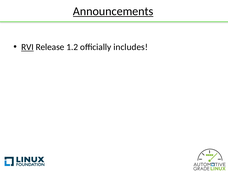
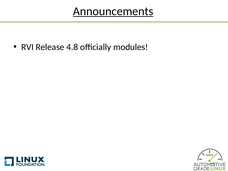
RVI underline: present -> none (27, 47)
1.2: 1.2 -> 4.8 (72, 47)
includes: includes -> modules (131, 47)
